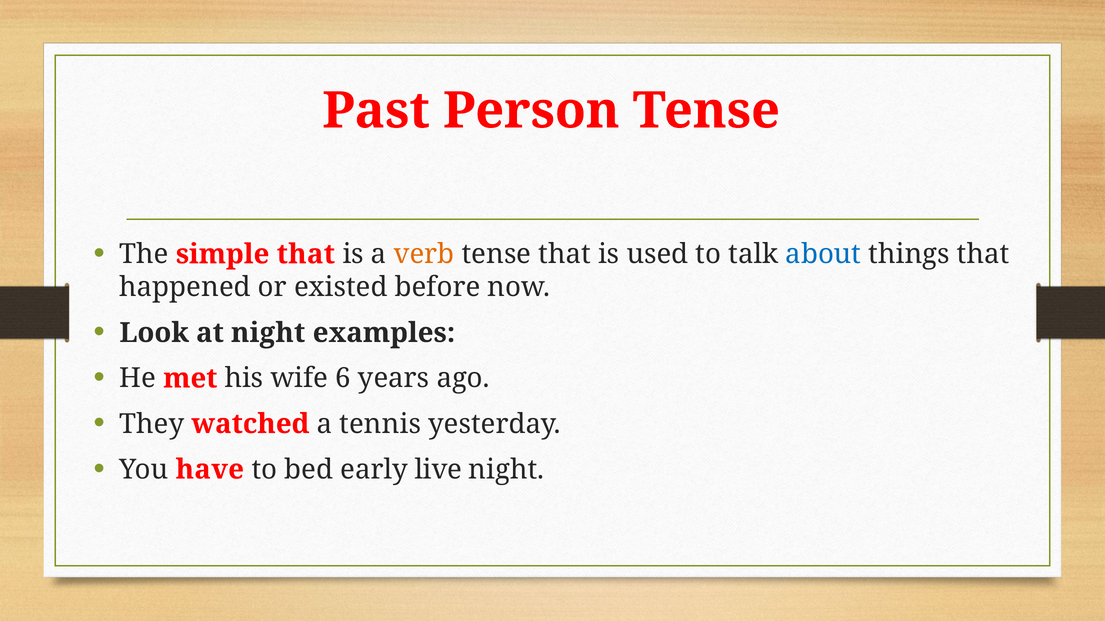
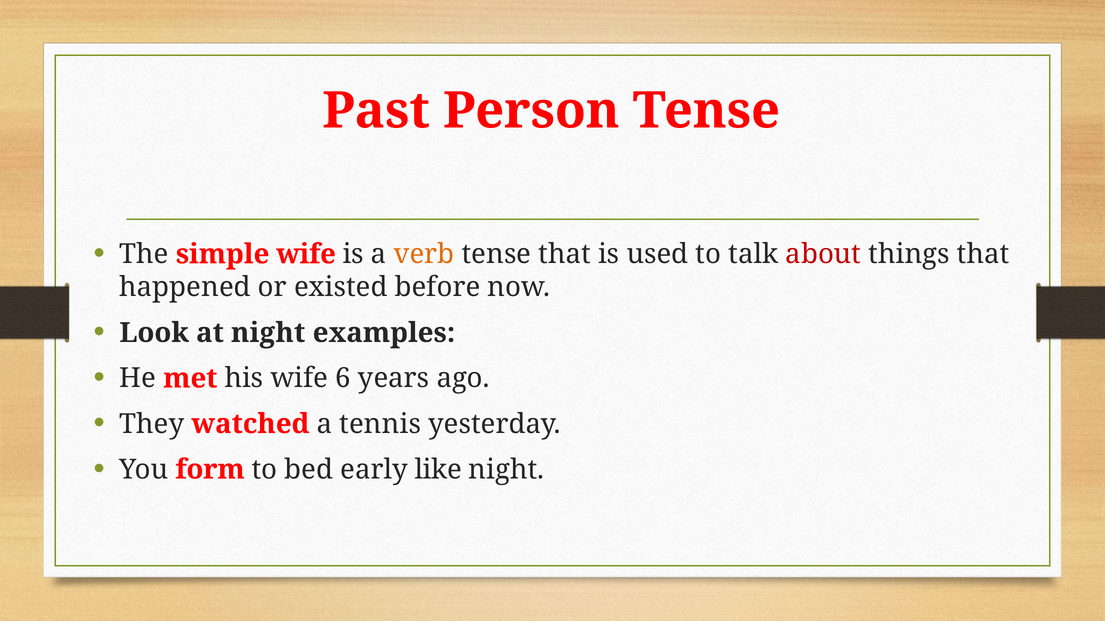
simple that: that -> wife (306, 254)
about colour: blue -> red (823, 254)
have: have -> form (210, 470)
live: live -> like (438, 470)
